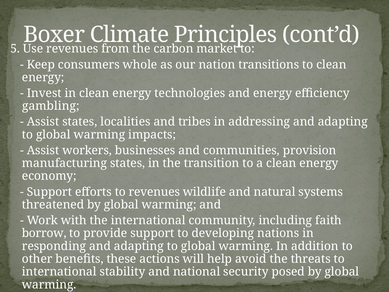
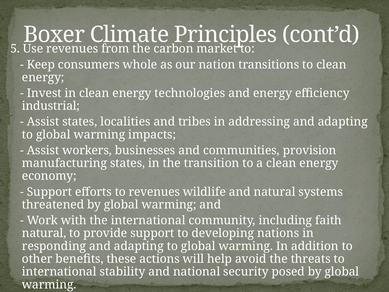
gambling: gambling -> industrial (51, 106)
borrow: borrow -> natural (44, 233)
